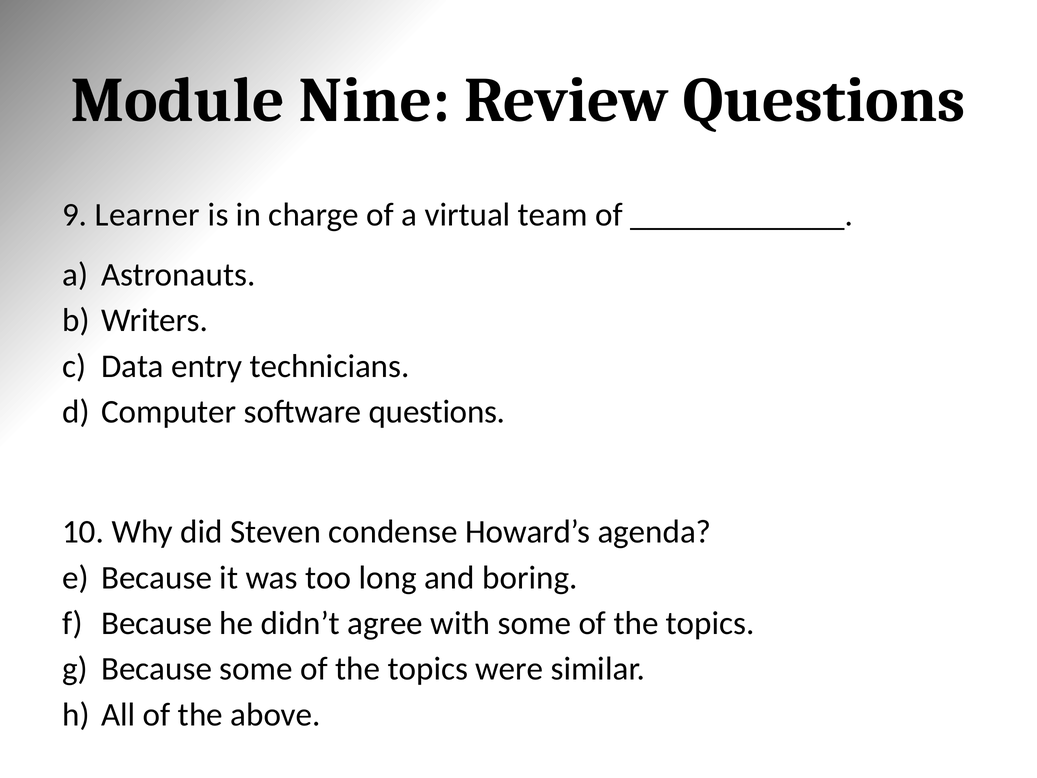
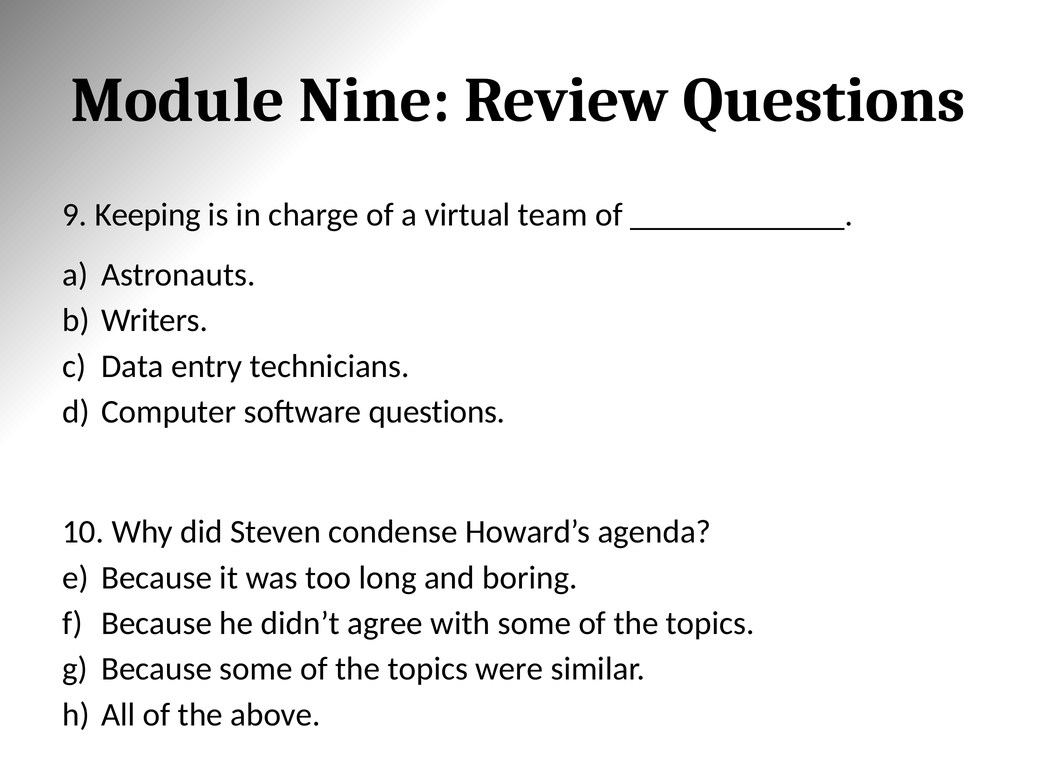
Learner: Learner -> Keeping (148, 215)
